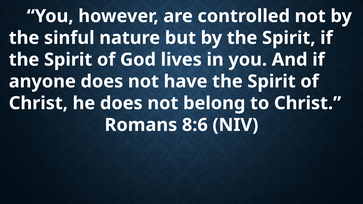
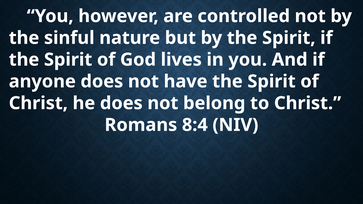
8:6: 8:6 -> 8:4 (195, 125)
